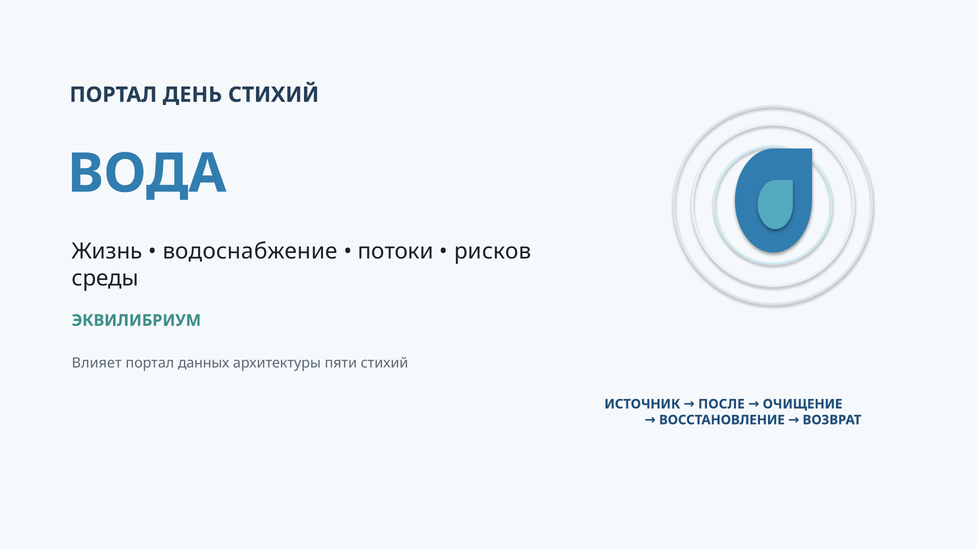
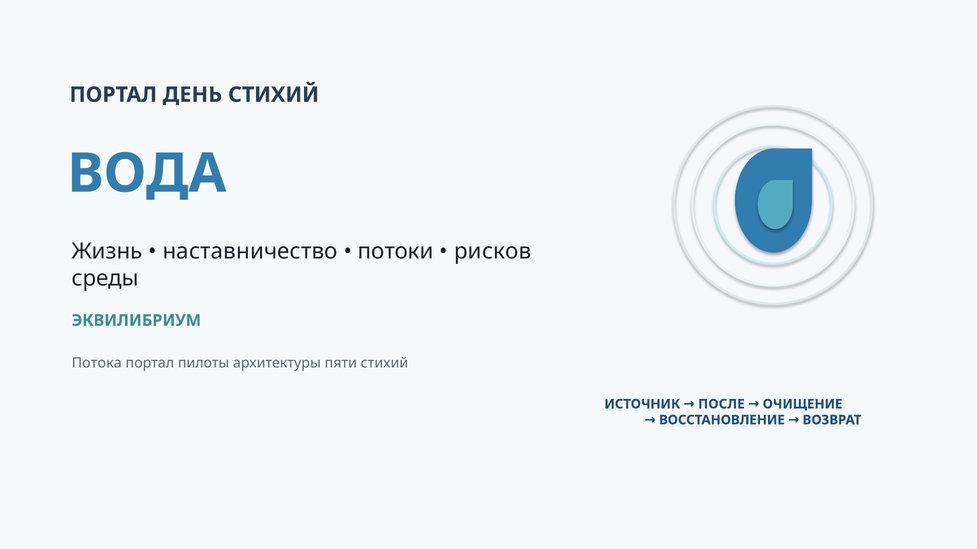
водоснабжение: водоснабжение -> наставничество (250, 252)
Влияет: Влияет -> Потока (97, 363)
данных: данных -> пилоты (204, 363)
